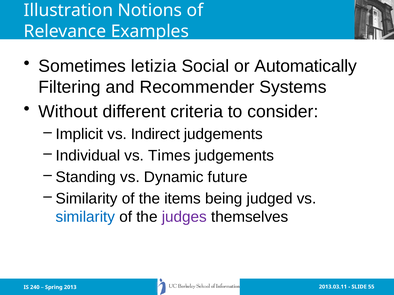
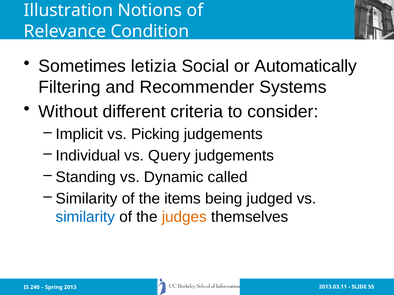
Examples: Examples -> Condition (150, 31)
Indirect: Indirect -> Picking (155, 134)
Times: Times -> Query (169, 156)
future: future -> called (228, 177)
judges colour: purple -> orange (184, 217)
